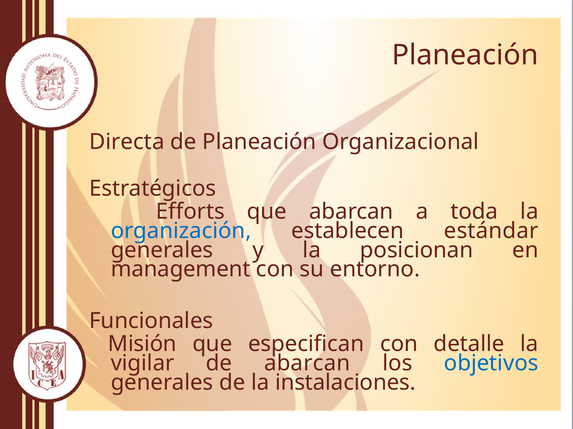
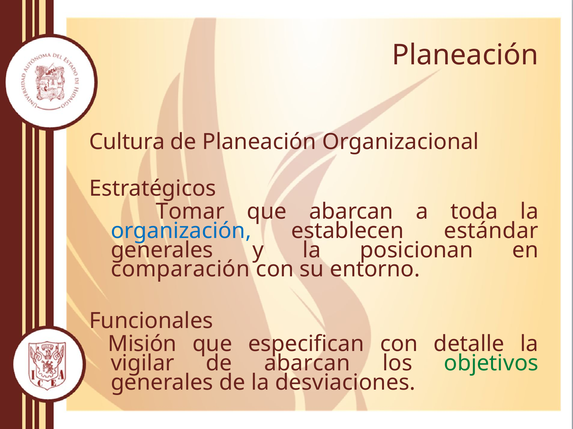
Directa: Directa -> Cultura (127, 142)
Efforts: Efforts -> Tomar (190, 212)
management: management -> comparación (180, 270)
objetivos colour: blue -> green (491, 364)
instalaciones: instalaciones -> desviaciones (345, 383)
